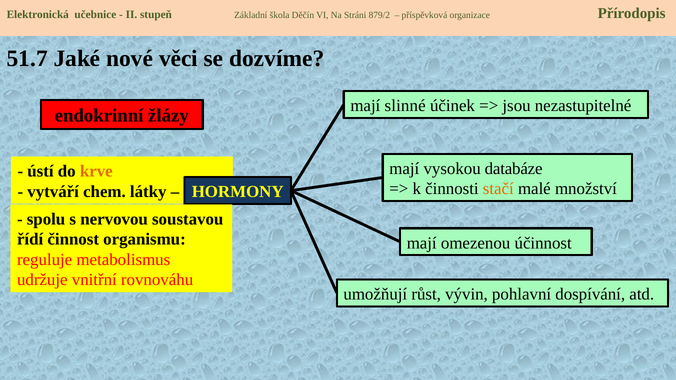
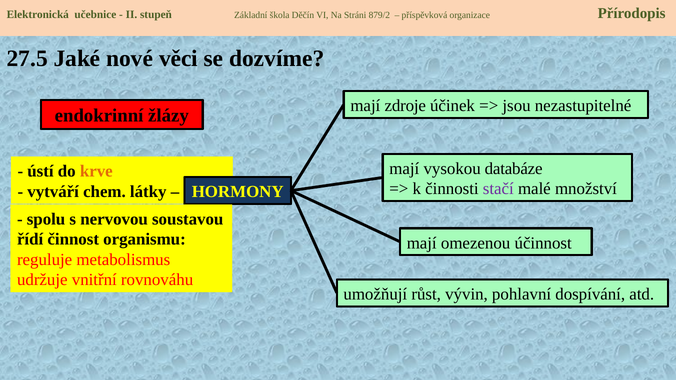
51.7: 51.7 -> 27.5 (27, 59)
slinné: slinné -> zdroje (405, 106)
stačí colour: orange -> purple (498, 189)
